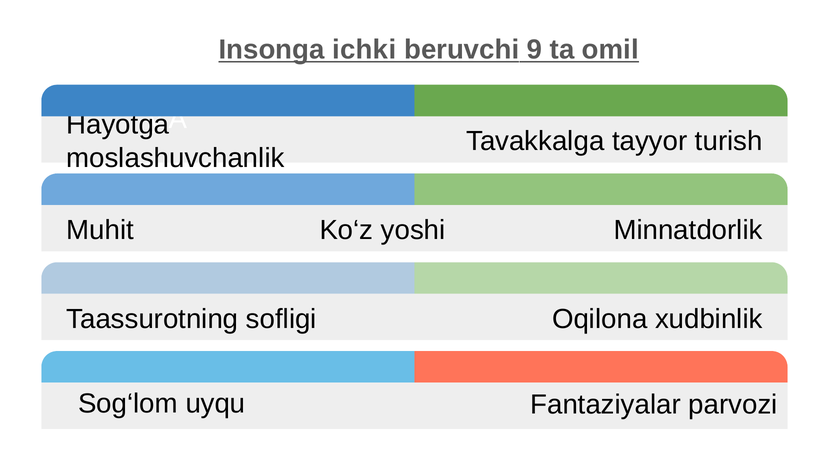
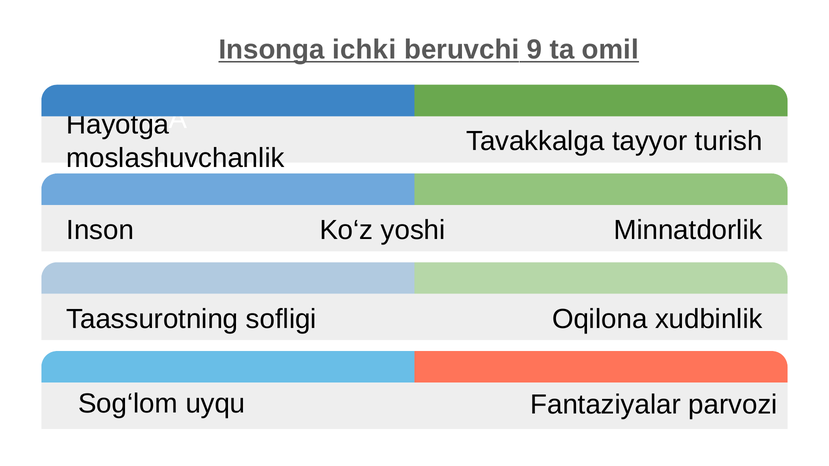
Muhit: Muhit -> Inson (100, 230)
